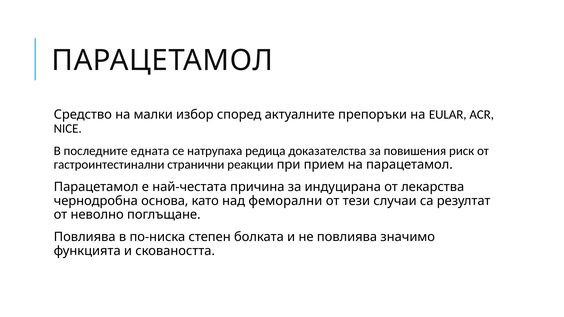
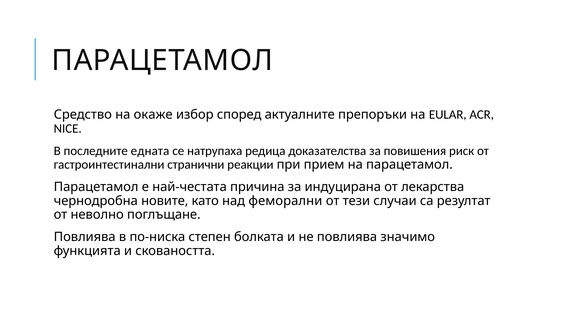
малки: малки -> окаже (153, 115)
основа: основа -> новите (165, 201)
